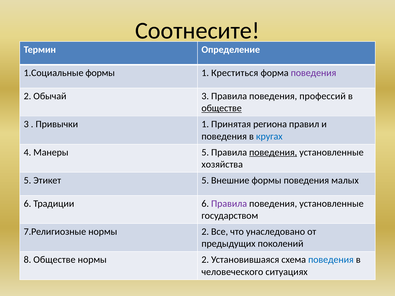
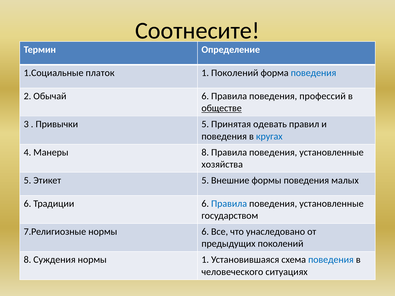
1.Социальные формы: формы -> платок (100, 73)
1 Креститься: Креститься -> Поколений (235, 73)
поведения colour: purple -> blue (314, 73)
Обычай 3: 3 -> 6 (205, 96)
Привычки 1: 1 -> 5 (205, 124)
региона: региона -> одевать (270, 124)
Манеры 5: 5 -> 8 (205, 152)
поведения underline: present -> none (273, 152)
Правила colour: purple -> blue (229, 204)
7.Религиозные нормы 2: 2 -> 6 (205, 232)
8 Обществе: Обществе -> Суждения (54, 260)
2: 2 -> 1 (205, 260)
